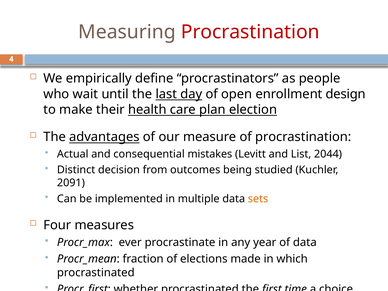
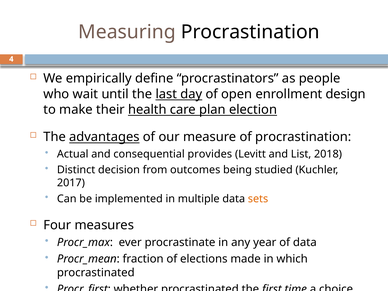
Procrastination colour: red -> black (250, 32)
mistakes: mistakes -> provides (210, 154)
2044: 2044 -> 2018 (328, 154)
2091: 2091 -> 2017 (71, 183)
